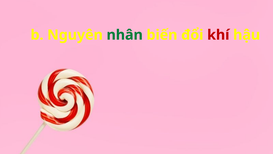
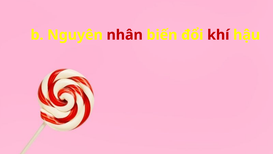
nhân colour: green -> red (125, 35)
